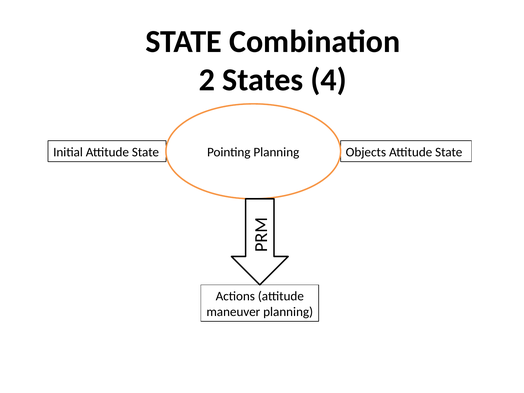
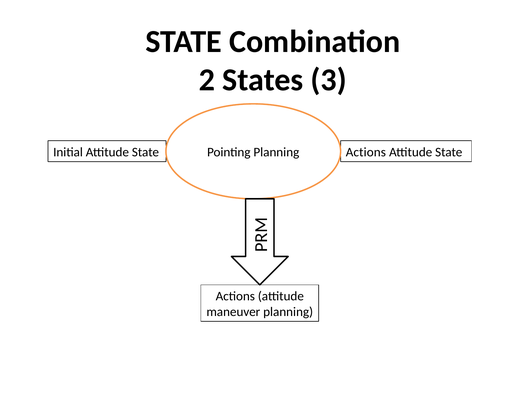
4: 4 -> 3 (329, 80)
State Objects: Objects -> Actions (366, 152)
